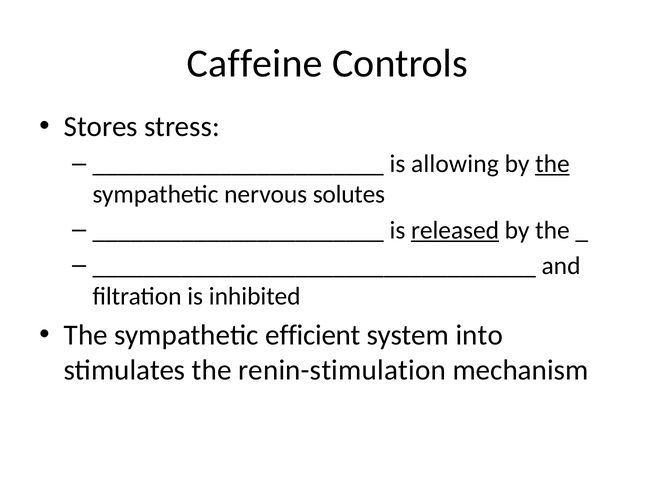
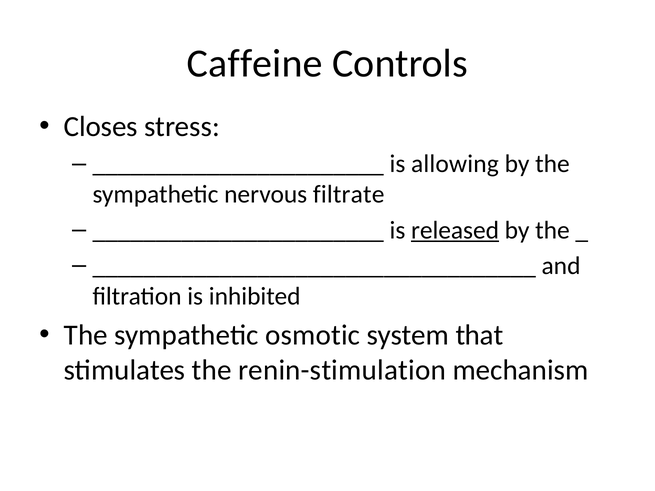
Stores: Stores -> Closes (101, 126)
the underline: present -> none (552, 164)
solutes: solutes -> filtrate (349, 195)
efficient: efficient -> osmotic (313, 336)
into: into -> that (479, 336)
